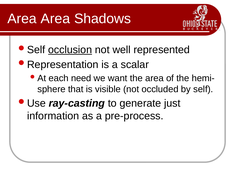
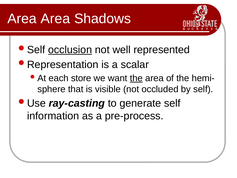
need: need -> store (81, 78)
the underline: none -> present (136, 78)
generate just: just -> self (172, 103)
